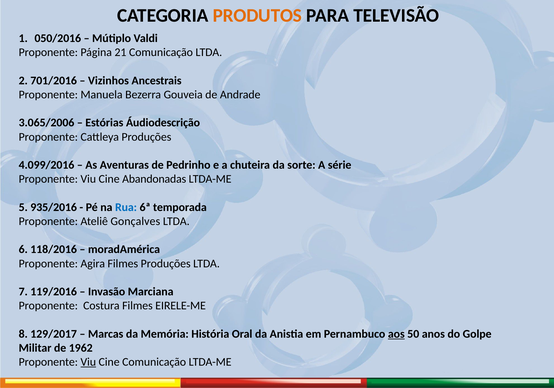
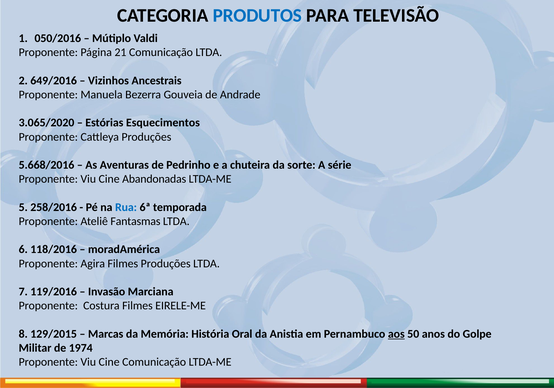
PRODUTOS colour: orange -> blue (257, 16)
701/2016: 701/2016 -> 649/2016 (54, 80)
3.065/2006: 3.065/2006 -> 3.065/2020 (46, 123)
Áudiodescrição: Áudiodescrição -> Esquecimentos (163, 123)
4.099/2016: 4.099/2016 -> 5.668/2016 (46, 165)
935/2016: 935/2016 -> 258/2016 (54, 207)
Gonçalves: Gonçalves -> Fantasmas (135, 221)
129/2017: 129/2017 -> 129/2015 (54, 334)
1962: 1962 -> 1974 (81, 348)
Viu underline: present -> none (88, 362)
